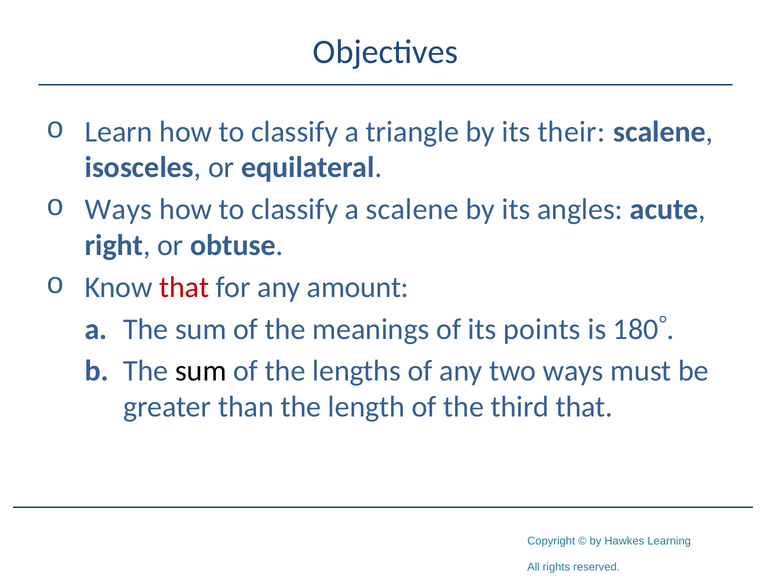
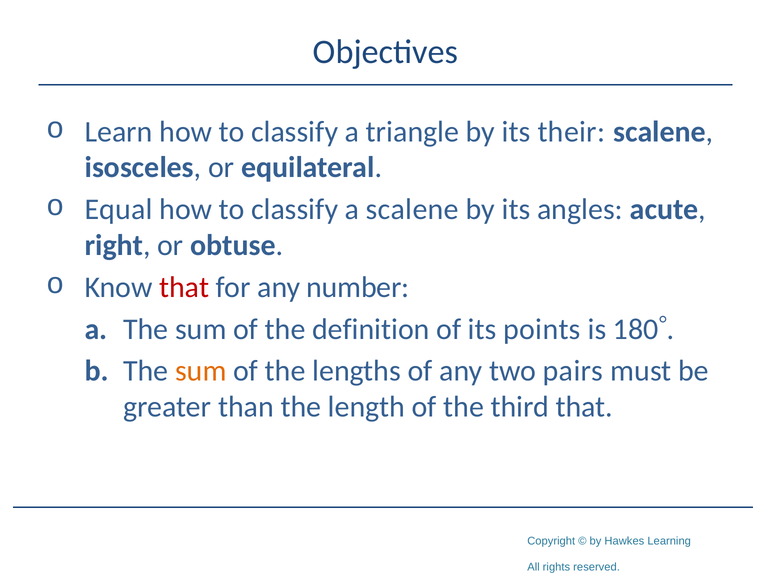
Ways: Ways -> Equal (119, 210)
amount: amount -> number (358, 287)
meanings: meanings -> definition (371, 329)
sum colour: black -> orange (201, 371)
two ways: ways -> pairs (573, 371)
